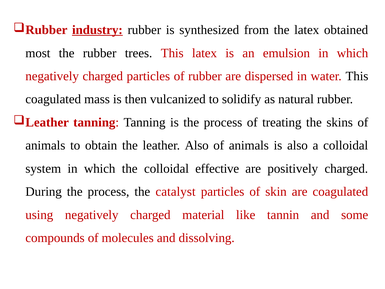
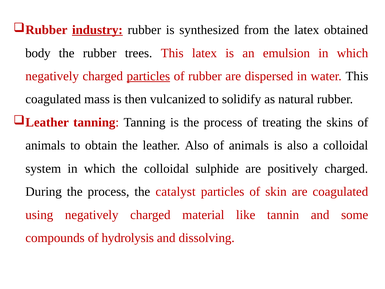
most: most -> body (38, 53)
particles underline: none -> present (148, 76)
effective: effective -> sulphide (217, 168)
molecules: molecules -> hydrolysis (128, 238)
